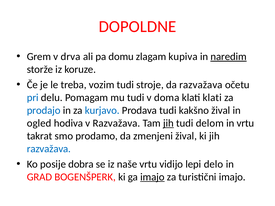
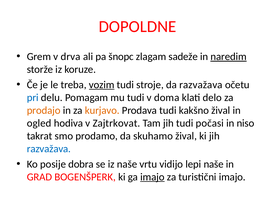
domu: domu -> šnopc (121, 57)
kupiva: kupiva -> sadeže (183, 57)
vozim underline: none -> present (102, 85)
klati klati: klati -> delo (212, 98)
prodajo colour: blue -> orange (44, 110)
kurjavo colour: blue -> orange (102, 110)
v Razvažava: Razvažava -> Zajtrkovat (116, 123)
jih underline: present -> none (168, 123)
delom: delom -> počasi (210, 123)
in vrtu: vrtu -> niso (245, 123)
zmenjeni: zmenjeni -> skuhamo (153, 136)
lepi delo: delo -> naše (214, 164)
